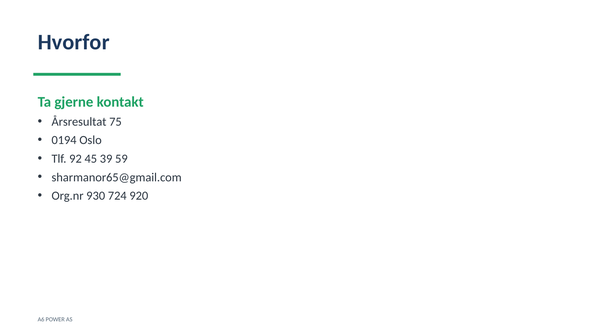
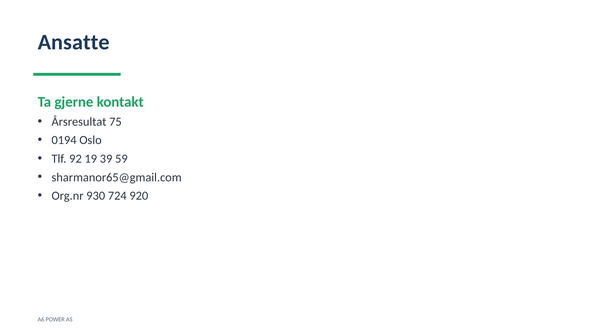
Hvorfor: Hvorfor -> Ansatte (74, 42)
45: 45 -> 19 (91, 159)
